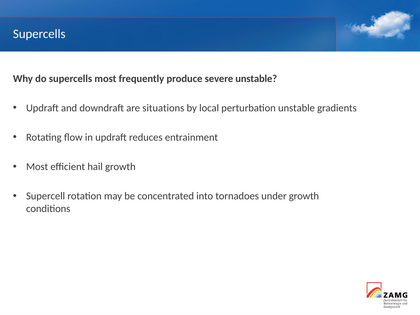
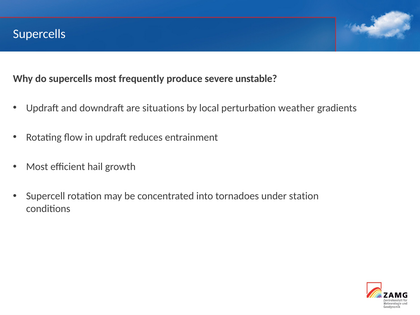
perturbation unstable: unstable -> weather (296, 108)
under growth: growth -> station (304, 196)
